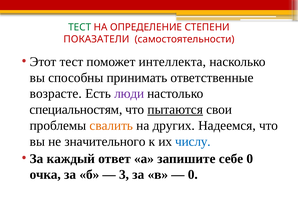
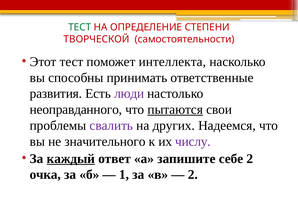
ПОКАЗАТЕЛИ: ПОКАЗАТЕЛИ -> ТВОРЧЕСКОЙ (97, 39)
возрасте: возрасте -> развития (56, 93)
специальностям: специальностям -> неоправданного (76, 109)
свалить colour: orange -> purple (111, 125)
числу colour: blue -> purple (193, 141)
каждый underline: none -> present (71, 158)
себе 0: 0 -> 2 (250, 158)
3: 3 -> 1 (124, 174)
0: 0 -> 2 (193, 174)
